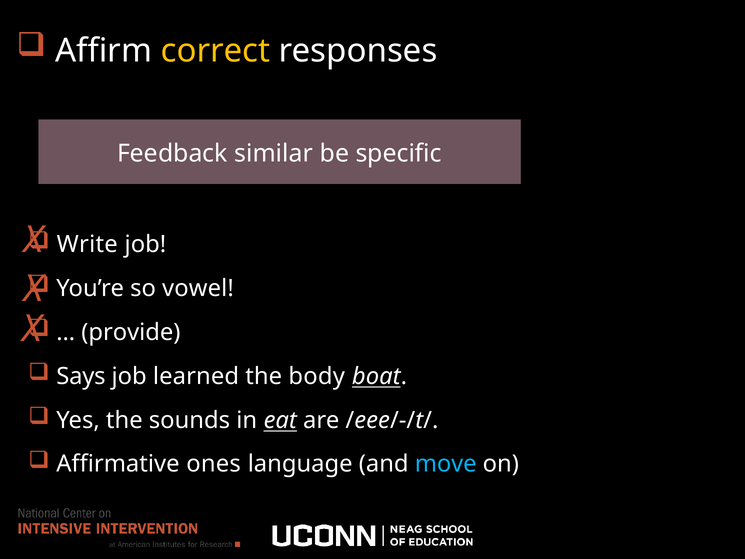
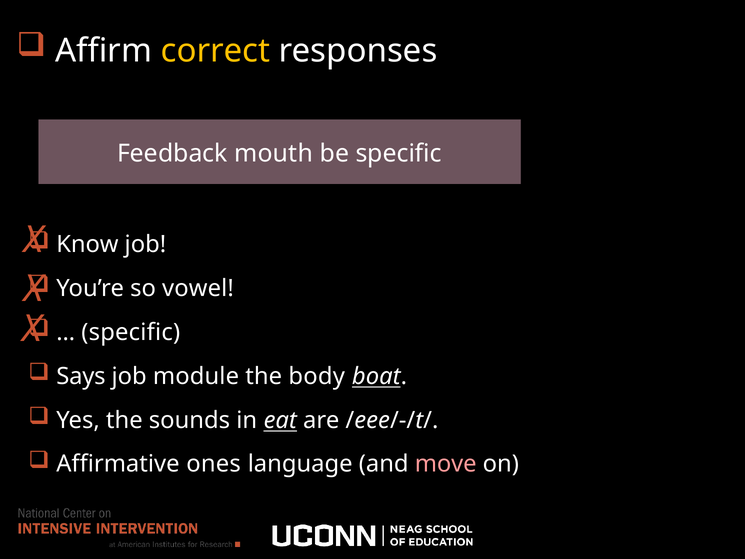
similar: similar -> mouth (274, 153)
Write: Write -> Know (87, 244)
provide: provide -> specific (131, 332)
learned: learned -> module (196, 376)
move colour: light blue -> pink (446, 464)
